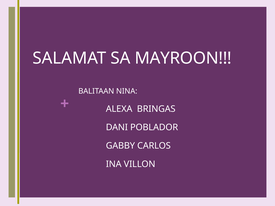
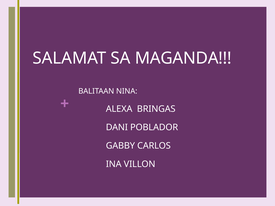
MAYROON: MAYROON -> MAGANDA (183, 58)
